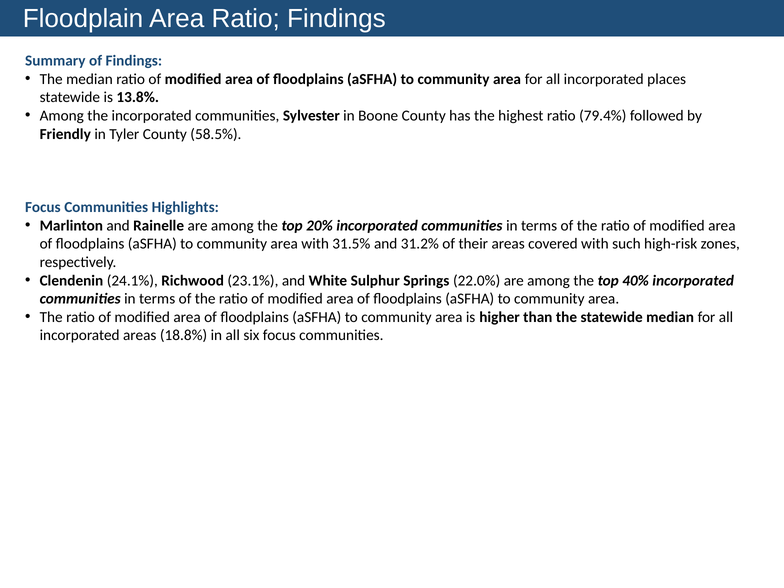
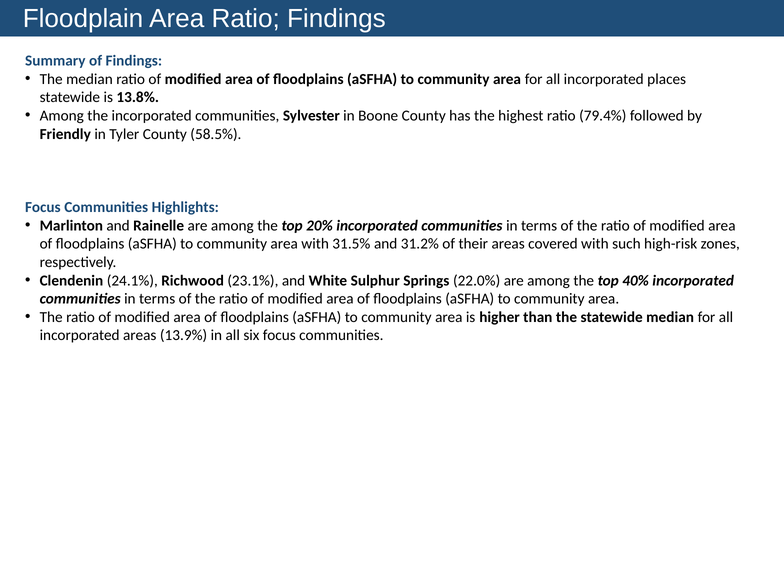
18.8%: 18.8% -> 13.9% (184, 335)
